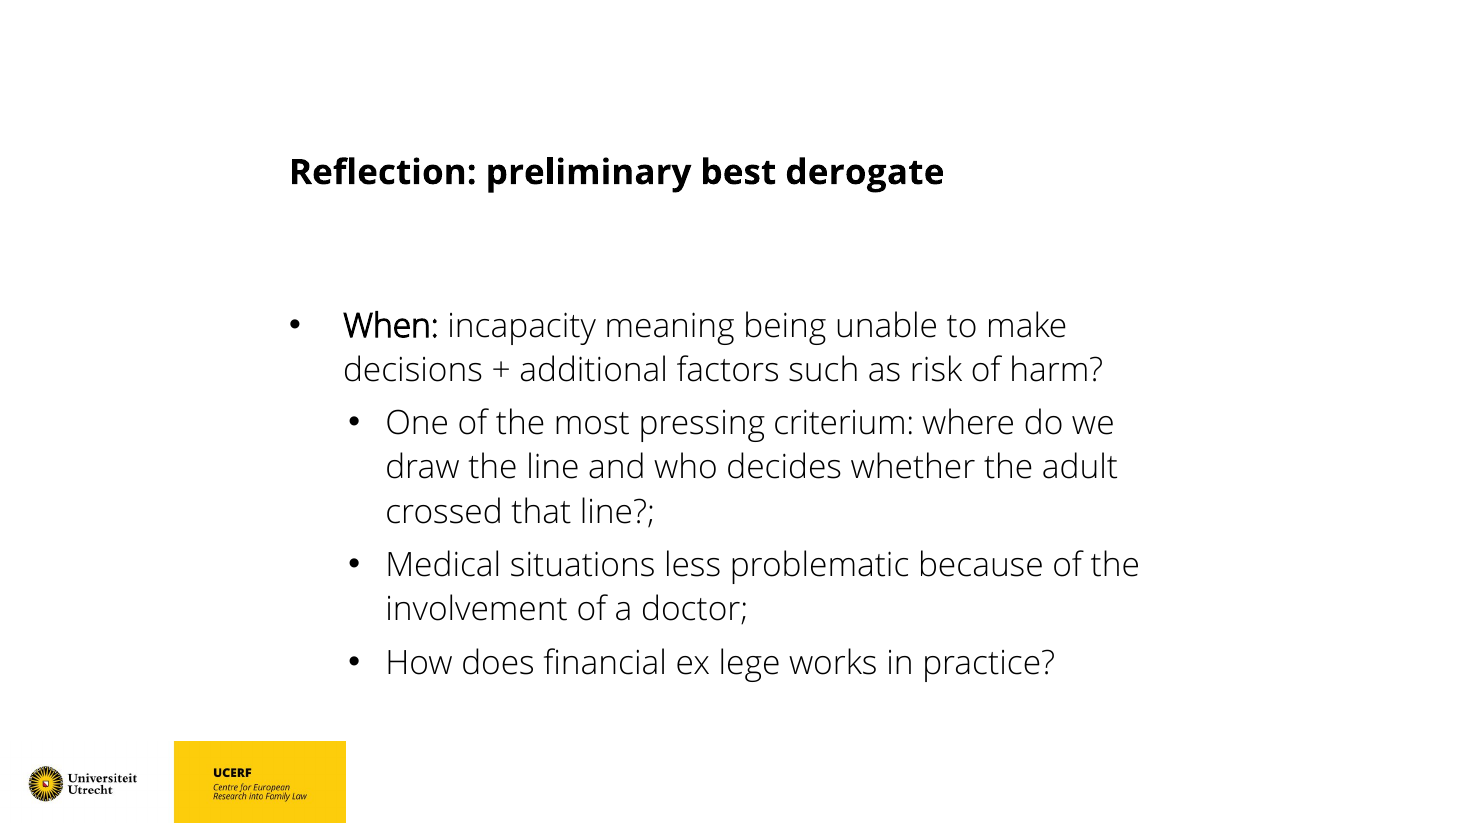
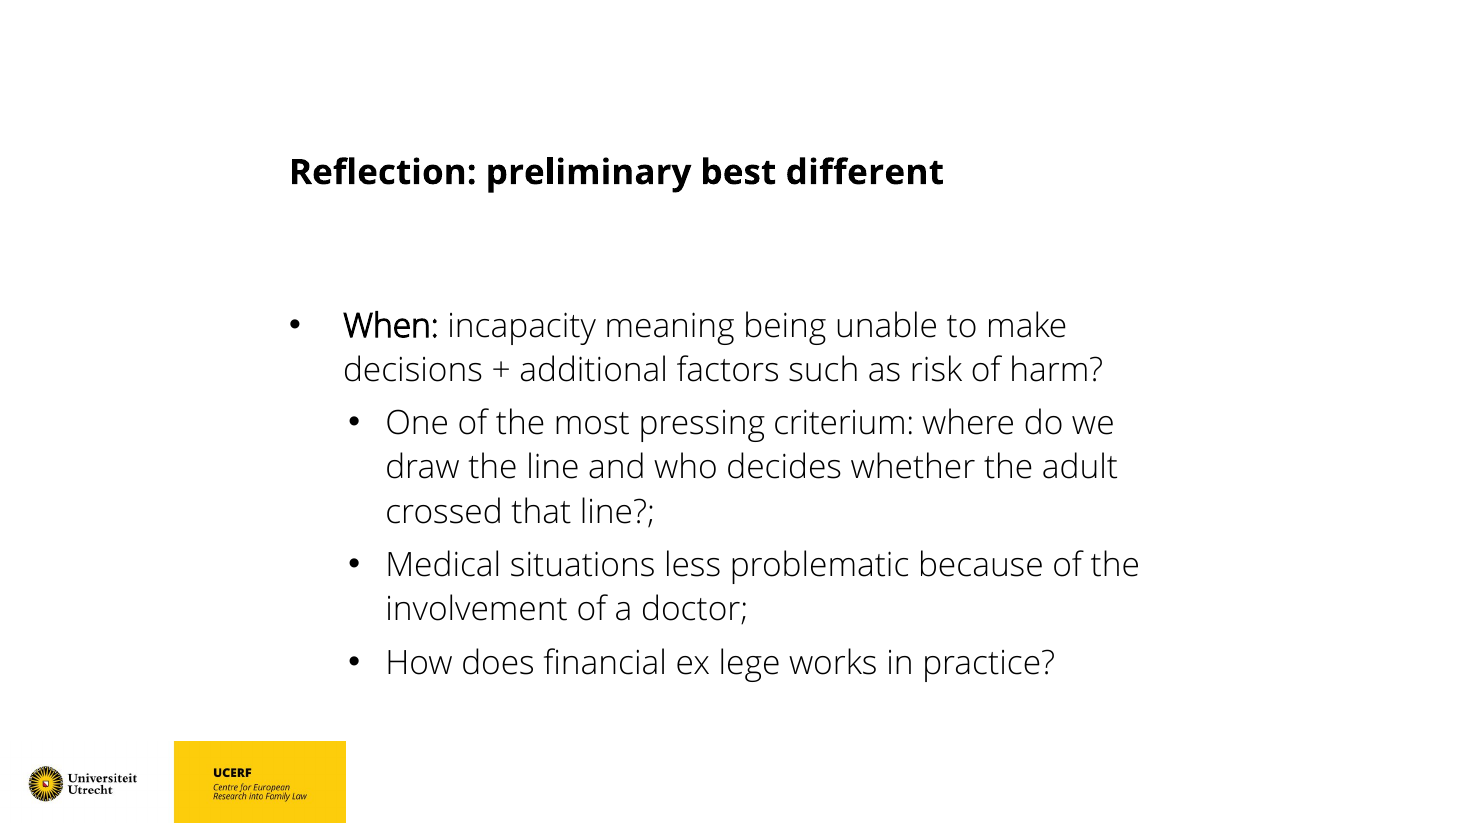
derogate: derogate -> different (865, 173)
